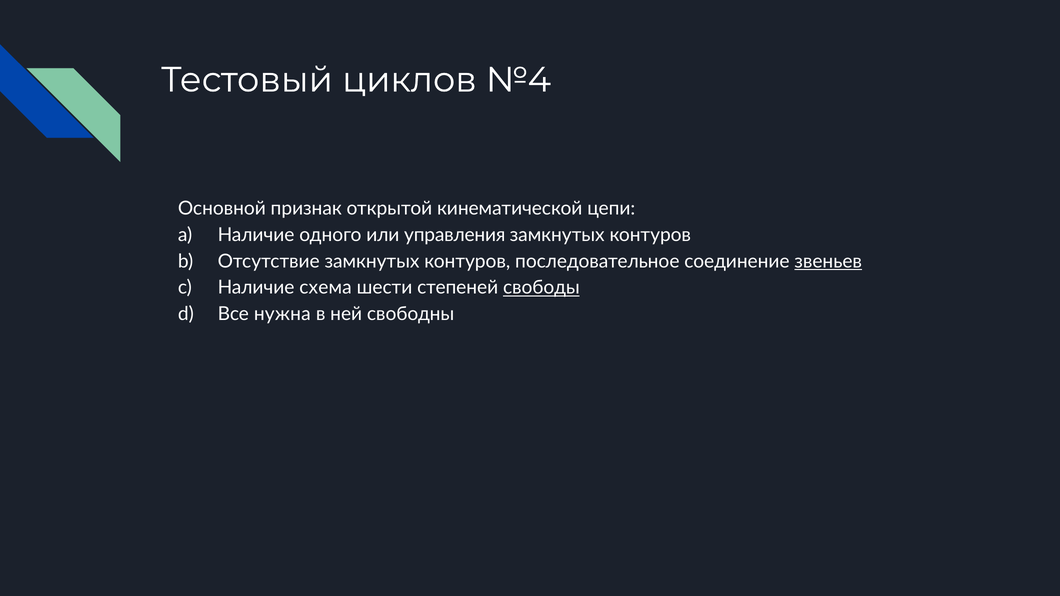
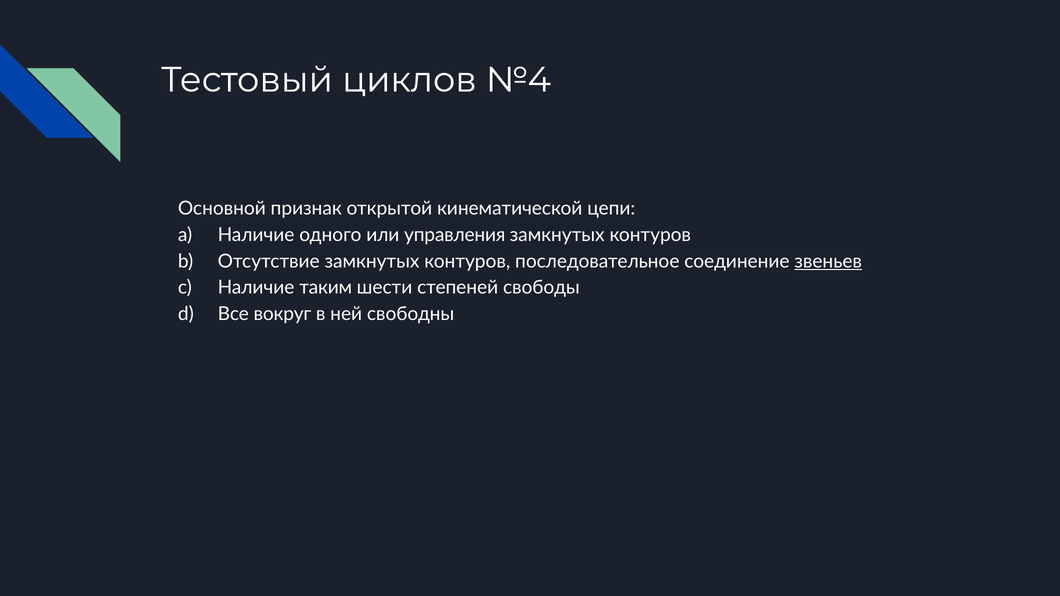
схема: схема -> таким (326, 288)
свободы underline: present -> none (541, 288)
нужна: нужна -> вокруг (282, 314)
